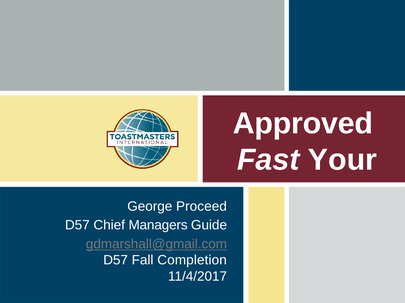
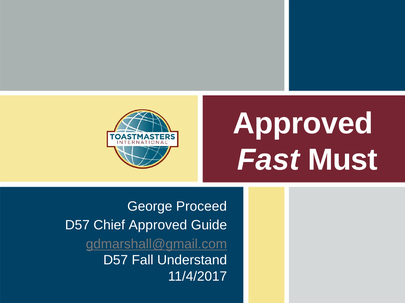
Your: Your -> Must (343, 160)
Chief Managers: Managers -> Approved (158, 226)
Completion: Completion -> Understand (192, 261)
